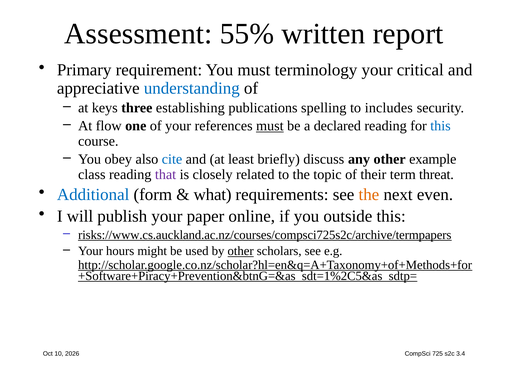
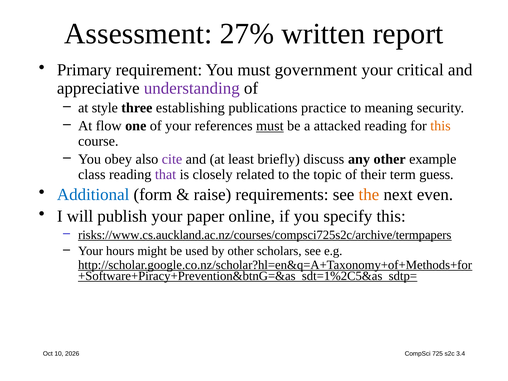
55%: 55% -> 27% (247, 34)
terminology: terminology -> government (316, 70)
understanding colour: blue -> purple (192, 88)
keys: keys -> style (105, 108)
spelling: spelling -> practice (324, 108)
includes: includes -> meaning (389, 108)
declared: declared -> attacked (337, 126)
this colour: blue -> orange (440, 126)
cite colour: blue -> purple (172, 159)
threat: threat -> guess (436, 175)
what: what -> raise (212, 195)
outside: outside -> specify (348, 216)
other underline: present -> none (241, 251)
